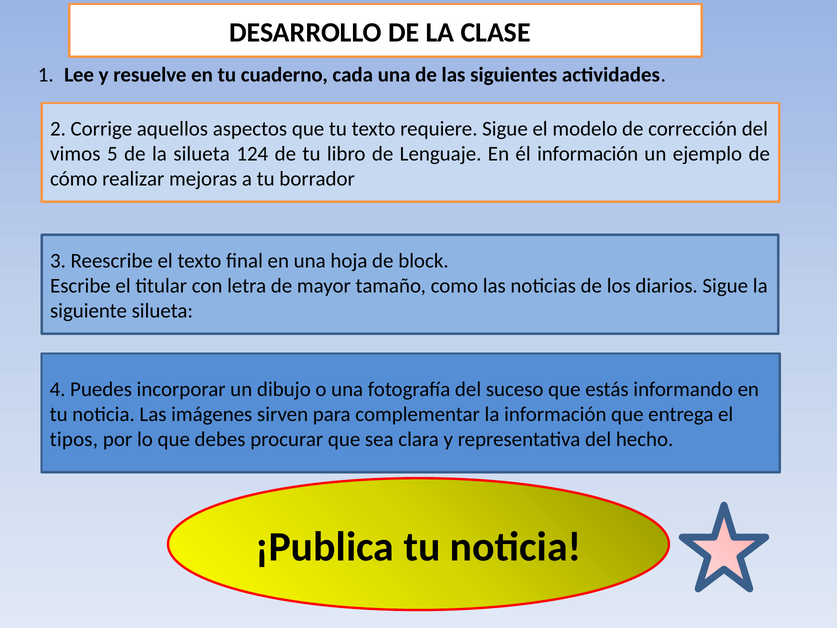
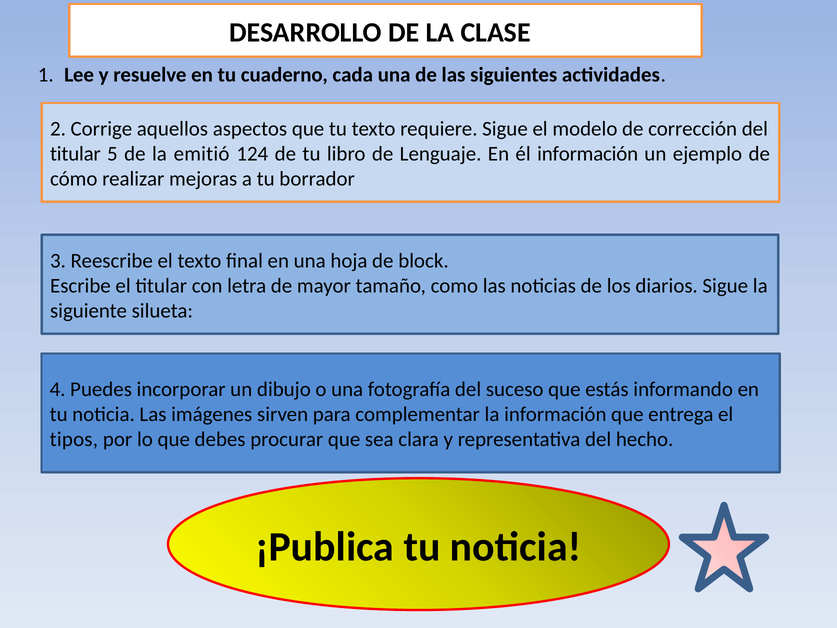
vimos: vimos -> titular (75, 154)
la silueta: silueta -> emitió (202, 154)
